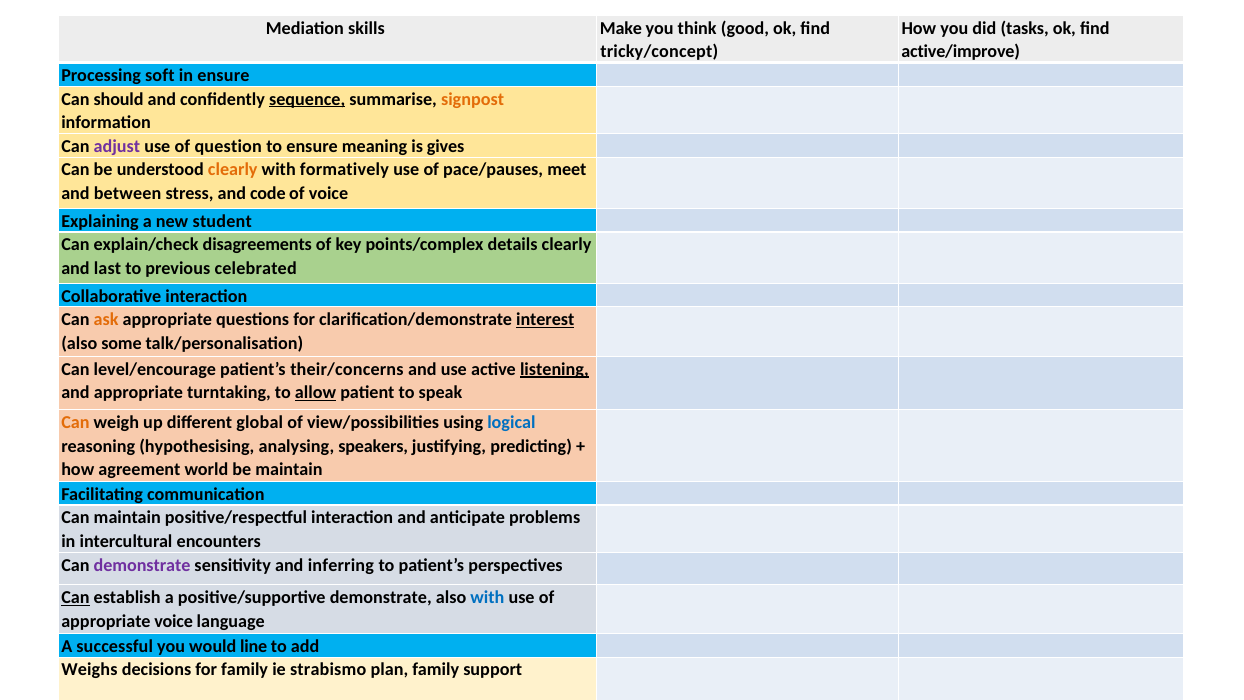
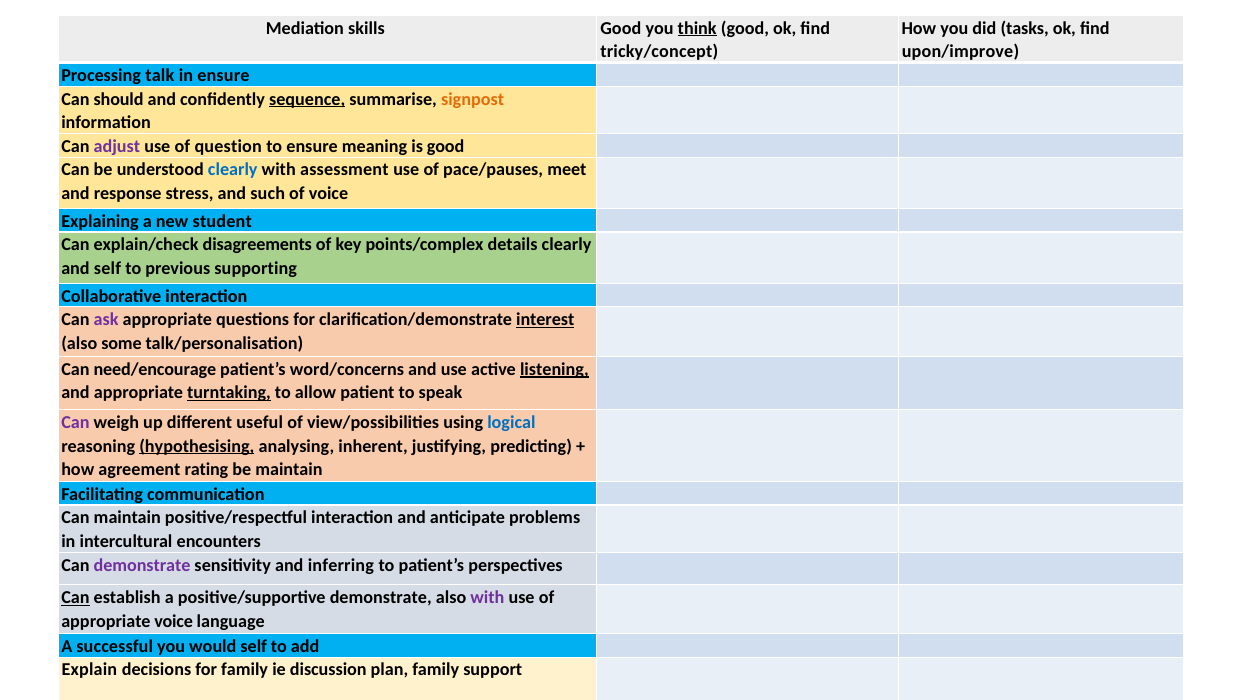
skills Make: Make -> Good (621, 28)
think underline: none -> present (697, 28)
active/improve: active/improve -> upon/improve (961, 52)
soft: soft -> talk (160, 75)
is gives: gives -> good (446, 146)
clearly colour: orange -> blue (233, 170)
formatively: formatively -> assessment (344, 170)
between: between -> response (128, 194)
code: code -> such (268, 194)
and last: last -> self (107, 268)
celebrated: celebrated -> supporting (256, 268)
ask colour: orange -> purple (106, 320)
level/encourage: level/encourage -> need/encourage (155, 369)
their/concerns: their/concerns -> word/concerns (347, 369)
turntaking underline: none -> present (229, 393)
allow underline: present -> none (316, 393)
Can colour: orange -> purple (75, 422)
global: global -> useful (260, 422)
hypothesising underline: none -> present (197, 446)
speakers: speakers -> inherent (373, 446)
world: world -> rating (206, 469)
with colour: blue -> purple (487, 597)
would line: line -> self (254, 646)
Weighs: Weighs -> Explain (89, 670)
strabismo: strabismo -> discussion (328, 670)
